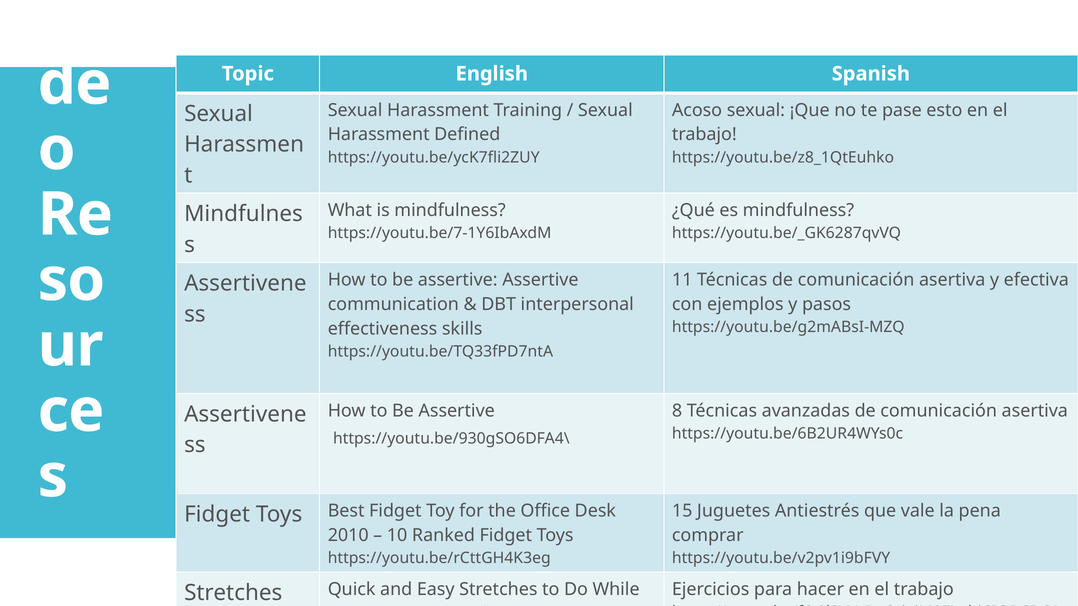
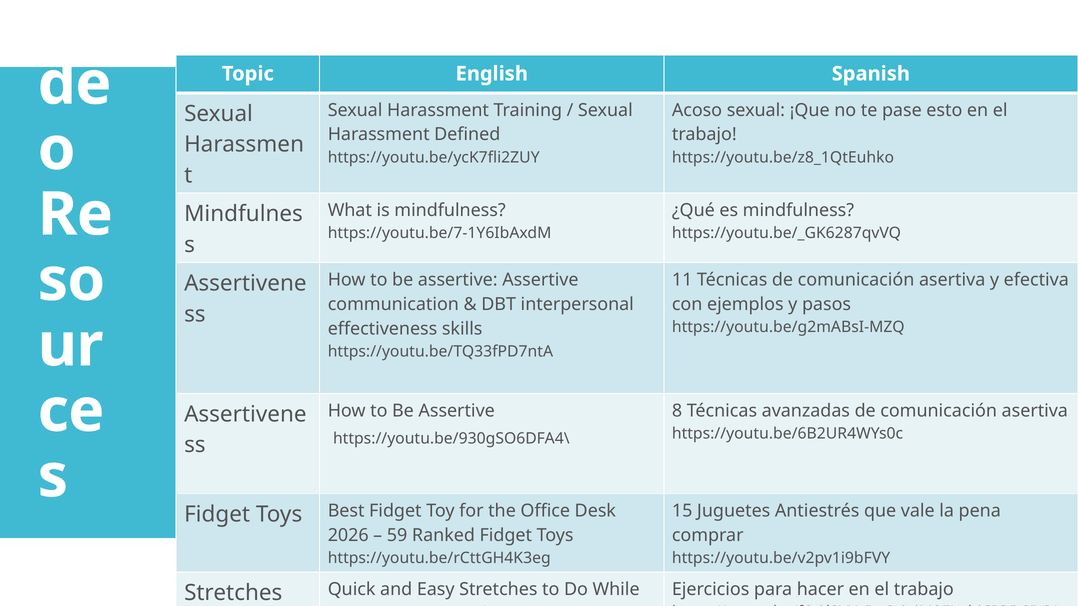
2010: 2010 -> 2026 (348, 536)
10: 10 -> 59 (397, 536)
